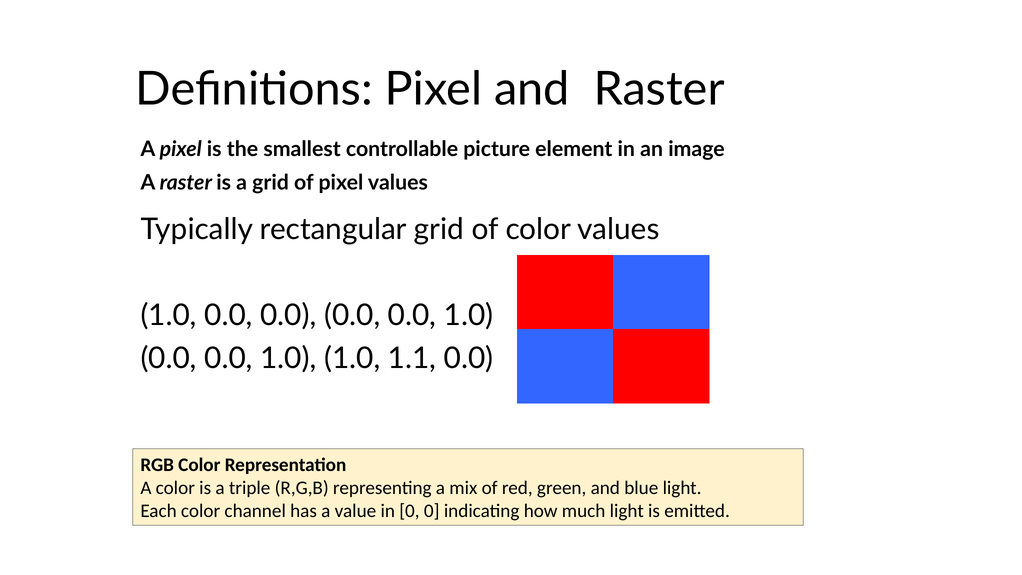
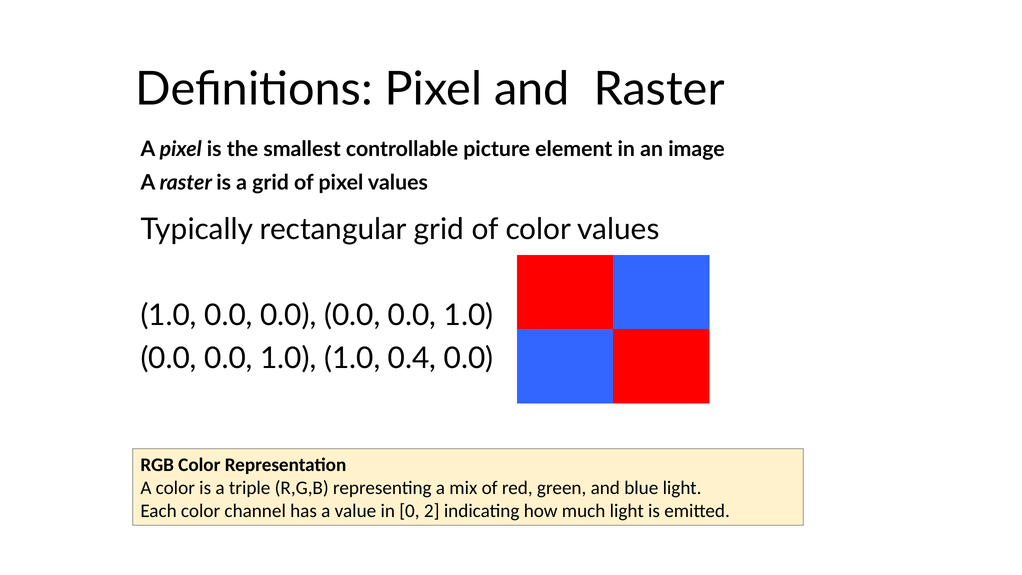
1.1: 1.1 -> 0.4 (412, 358)
0 0: 0 -> 2 (432, 511)
